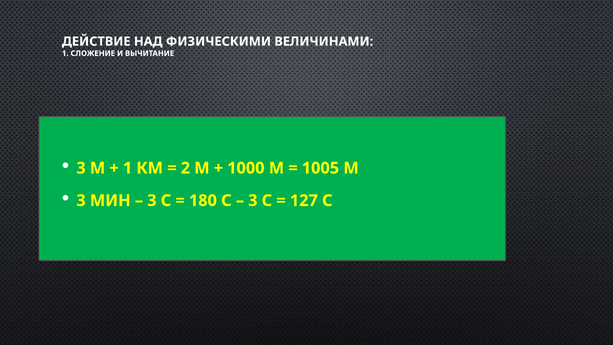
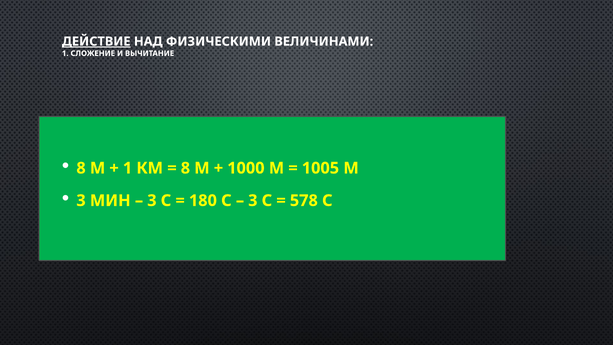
ДЕЙСТВИЕ underline: none -> present (96, 41)
3: 3 -> 8 (81, 168)
2: 2 -> 8 (185, 168)
127: 127 -> 578 (304, 201)
